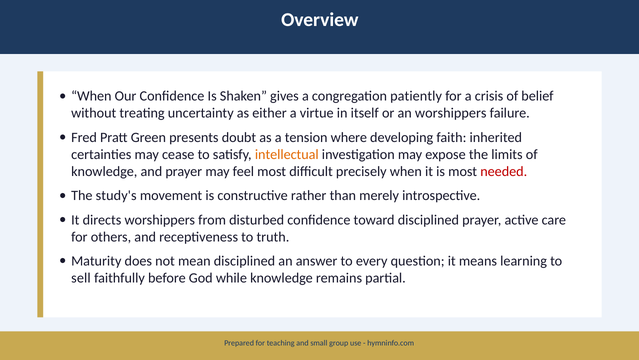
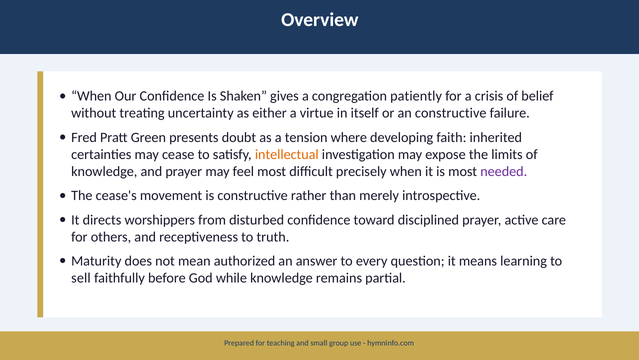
an worshippers: worshippers -> constructive (451, 113)
needed colour: red -> purple (504, 171)
study's: study's -> cease's (116, 195)
mean disciplined: disciplined -> authorized (245, 261)
